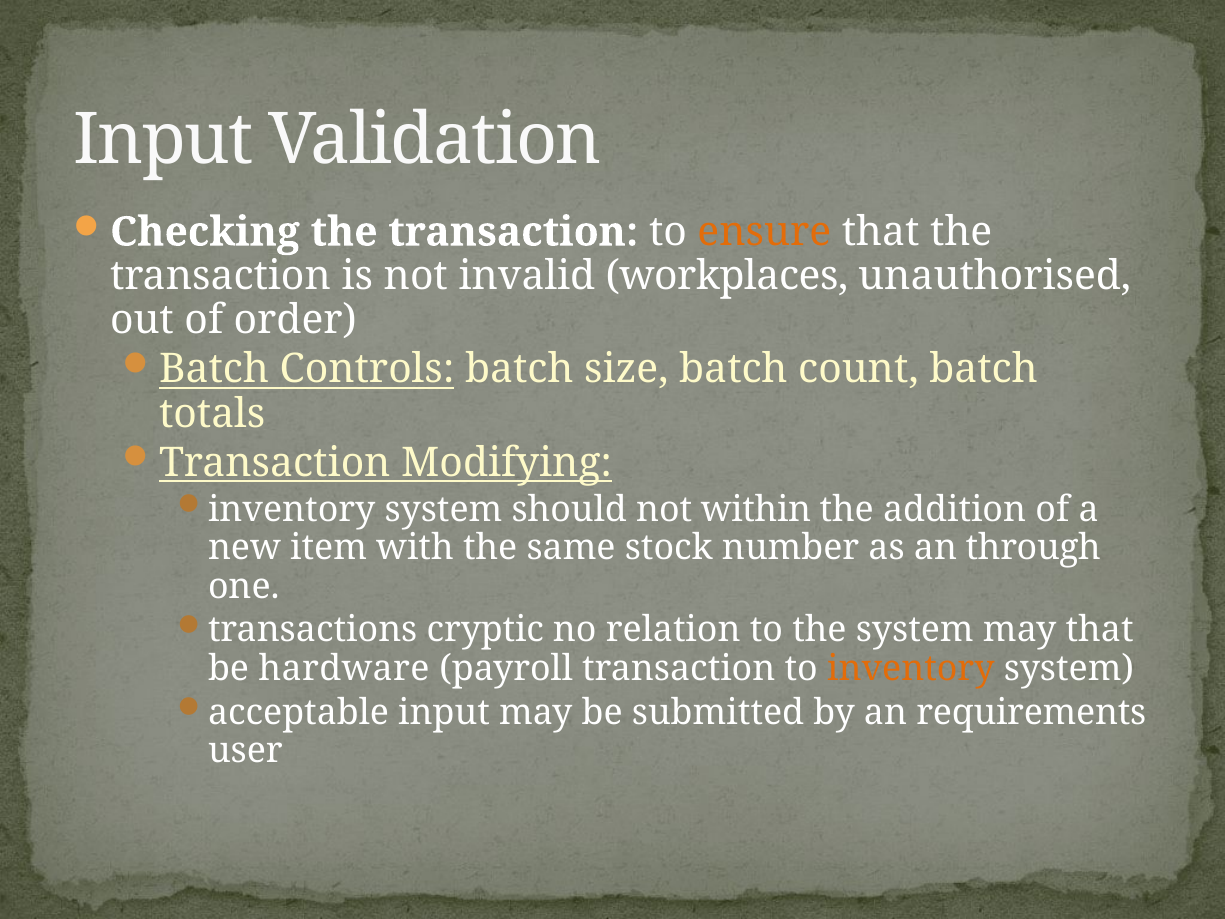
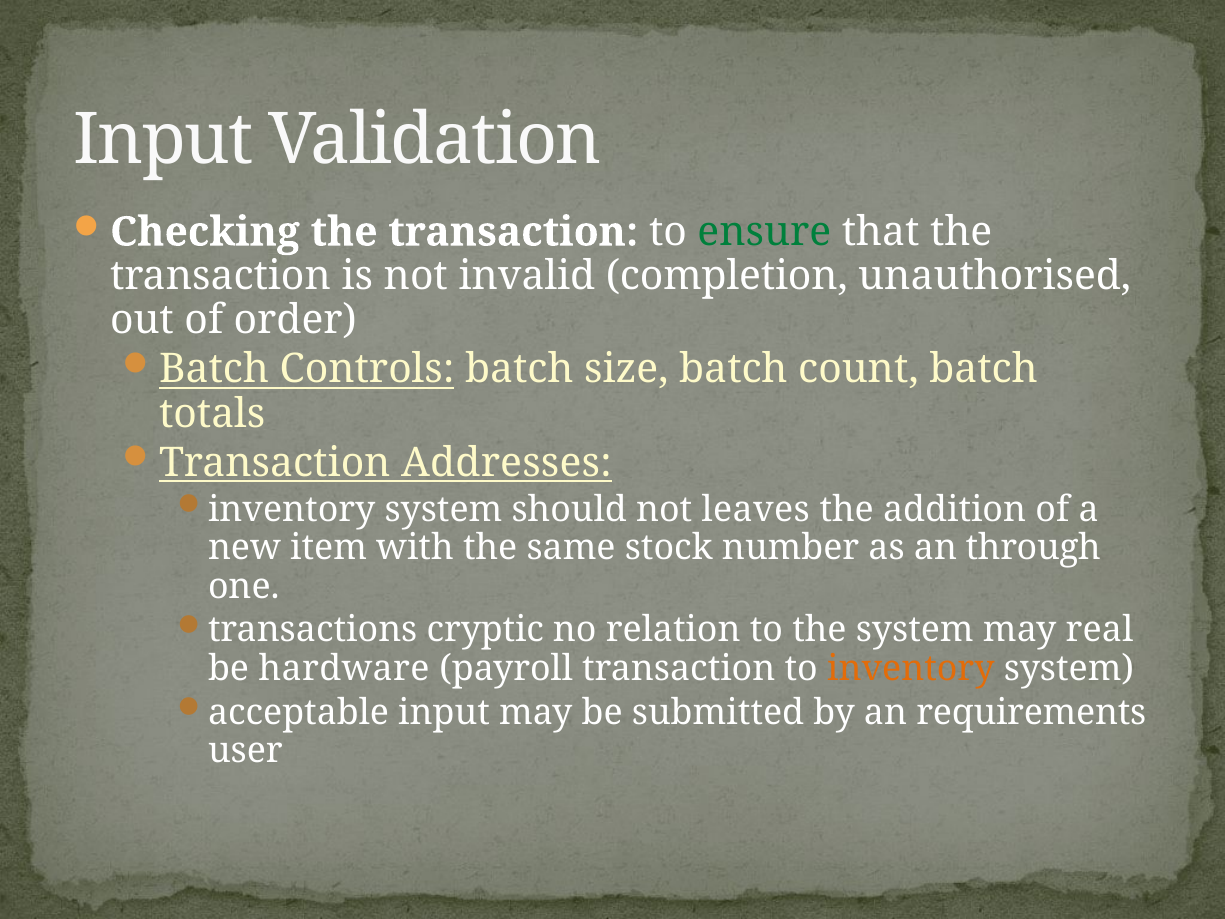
ensure colour: orange -> green (764, 232)
workplaces: workplaces -> completion (727, 276)
Modifying: Modifying -> Addresses (507, 463)
within: within -> leaves (756, 509)
may that: that -> real (1100, 630)
